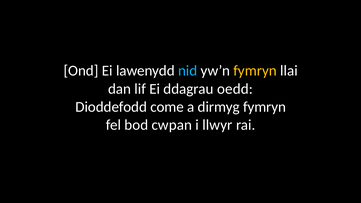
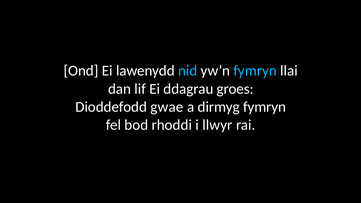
fymryn colour: yellow -> light blue (255, 71)
oedd: oedd -> groes (235, 89)
come: come -> gwae (167, 107)
cwpan: cwpan -> rhoddi (172, 125)
